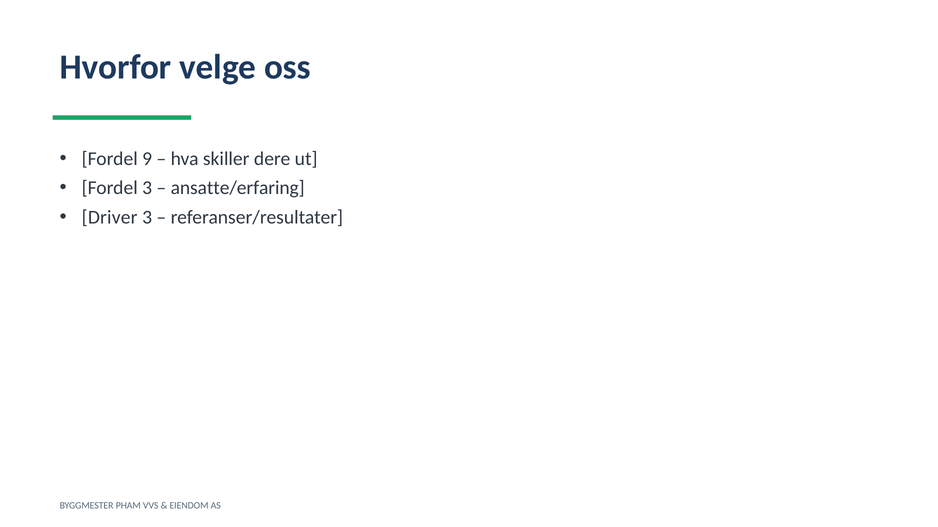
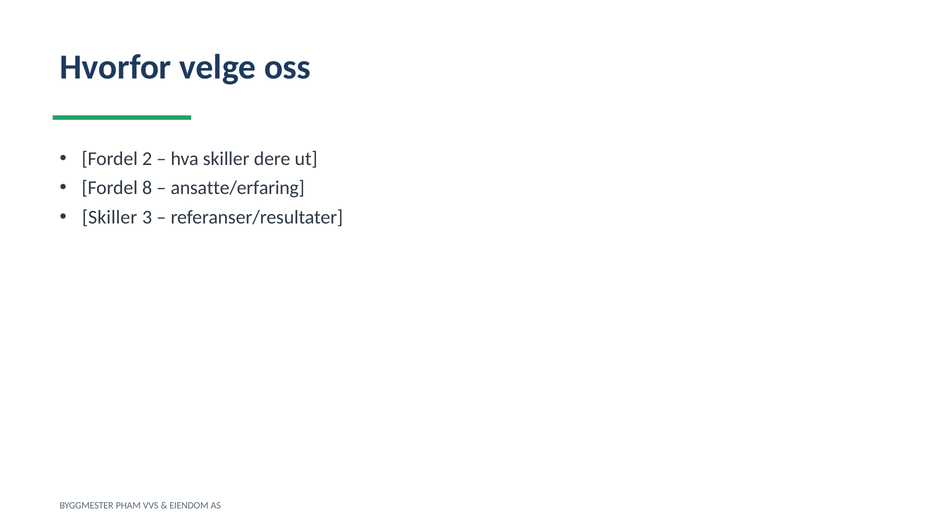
9: 9 -> 2 (147, 159)
Fordel 3: 3 -> 8 (147, 188)
Driver: Driver -> Skiller (110, 218)
